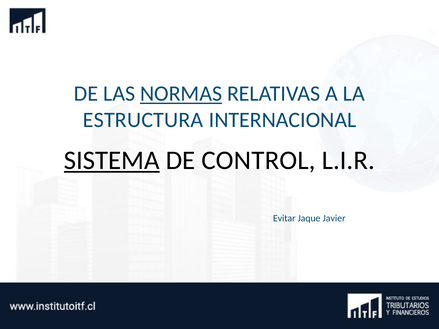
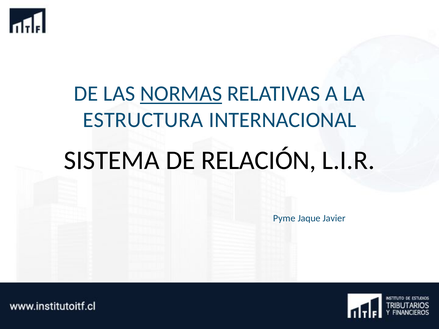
SISTEMA underline: present -> none (112, 161)
CONTROL: CONTROL -> RELACIÓN (259, 161)
Evitar: Evitar -> Pyme (284, 219)
